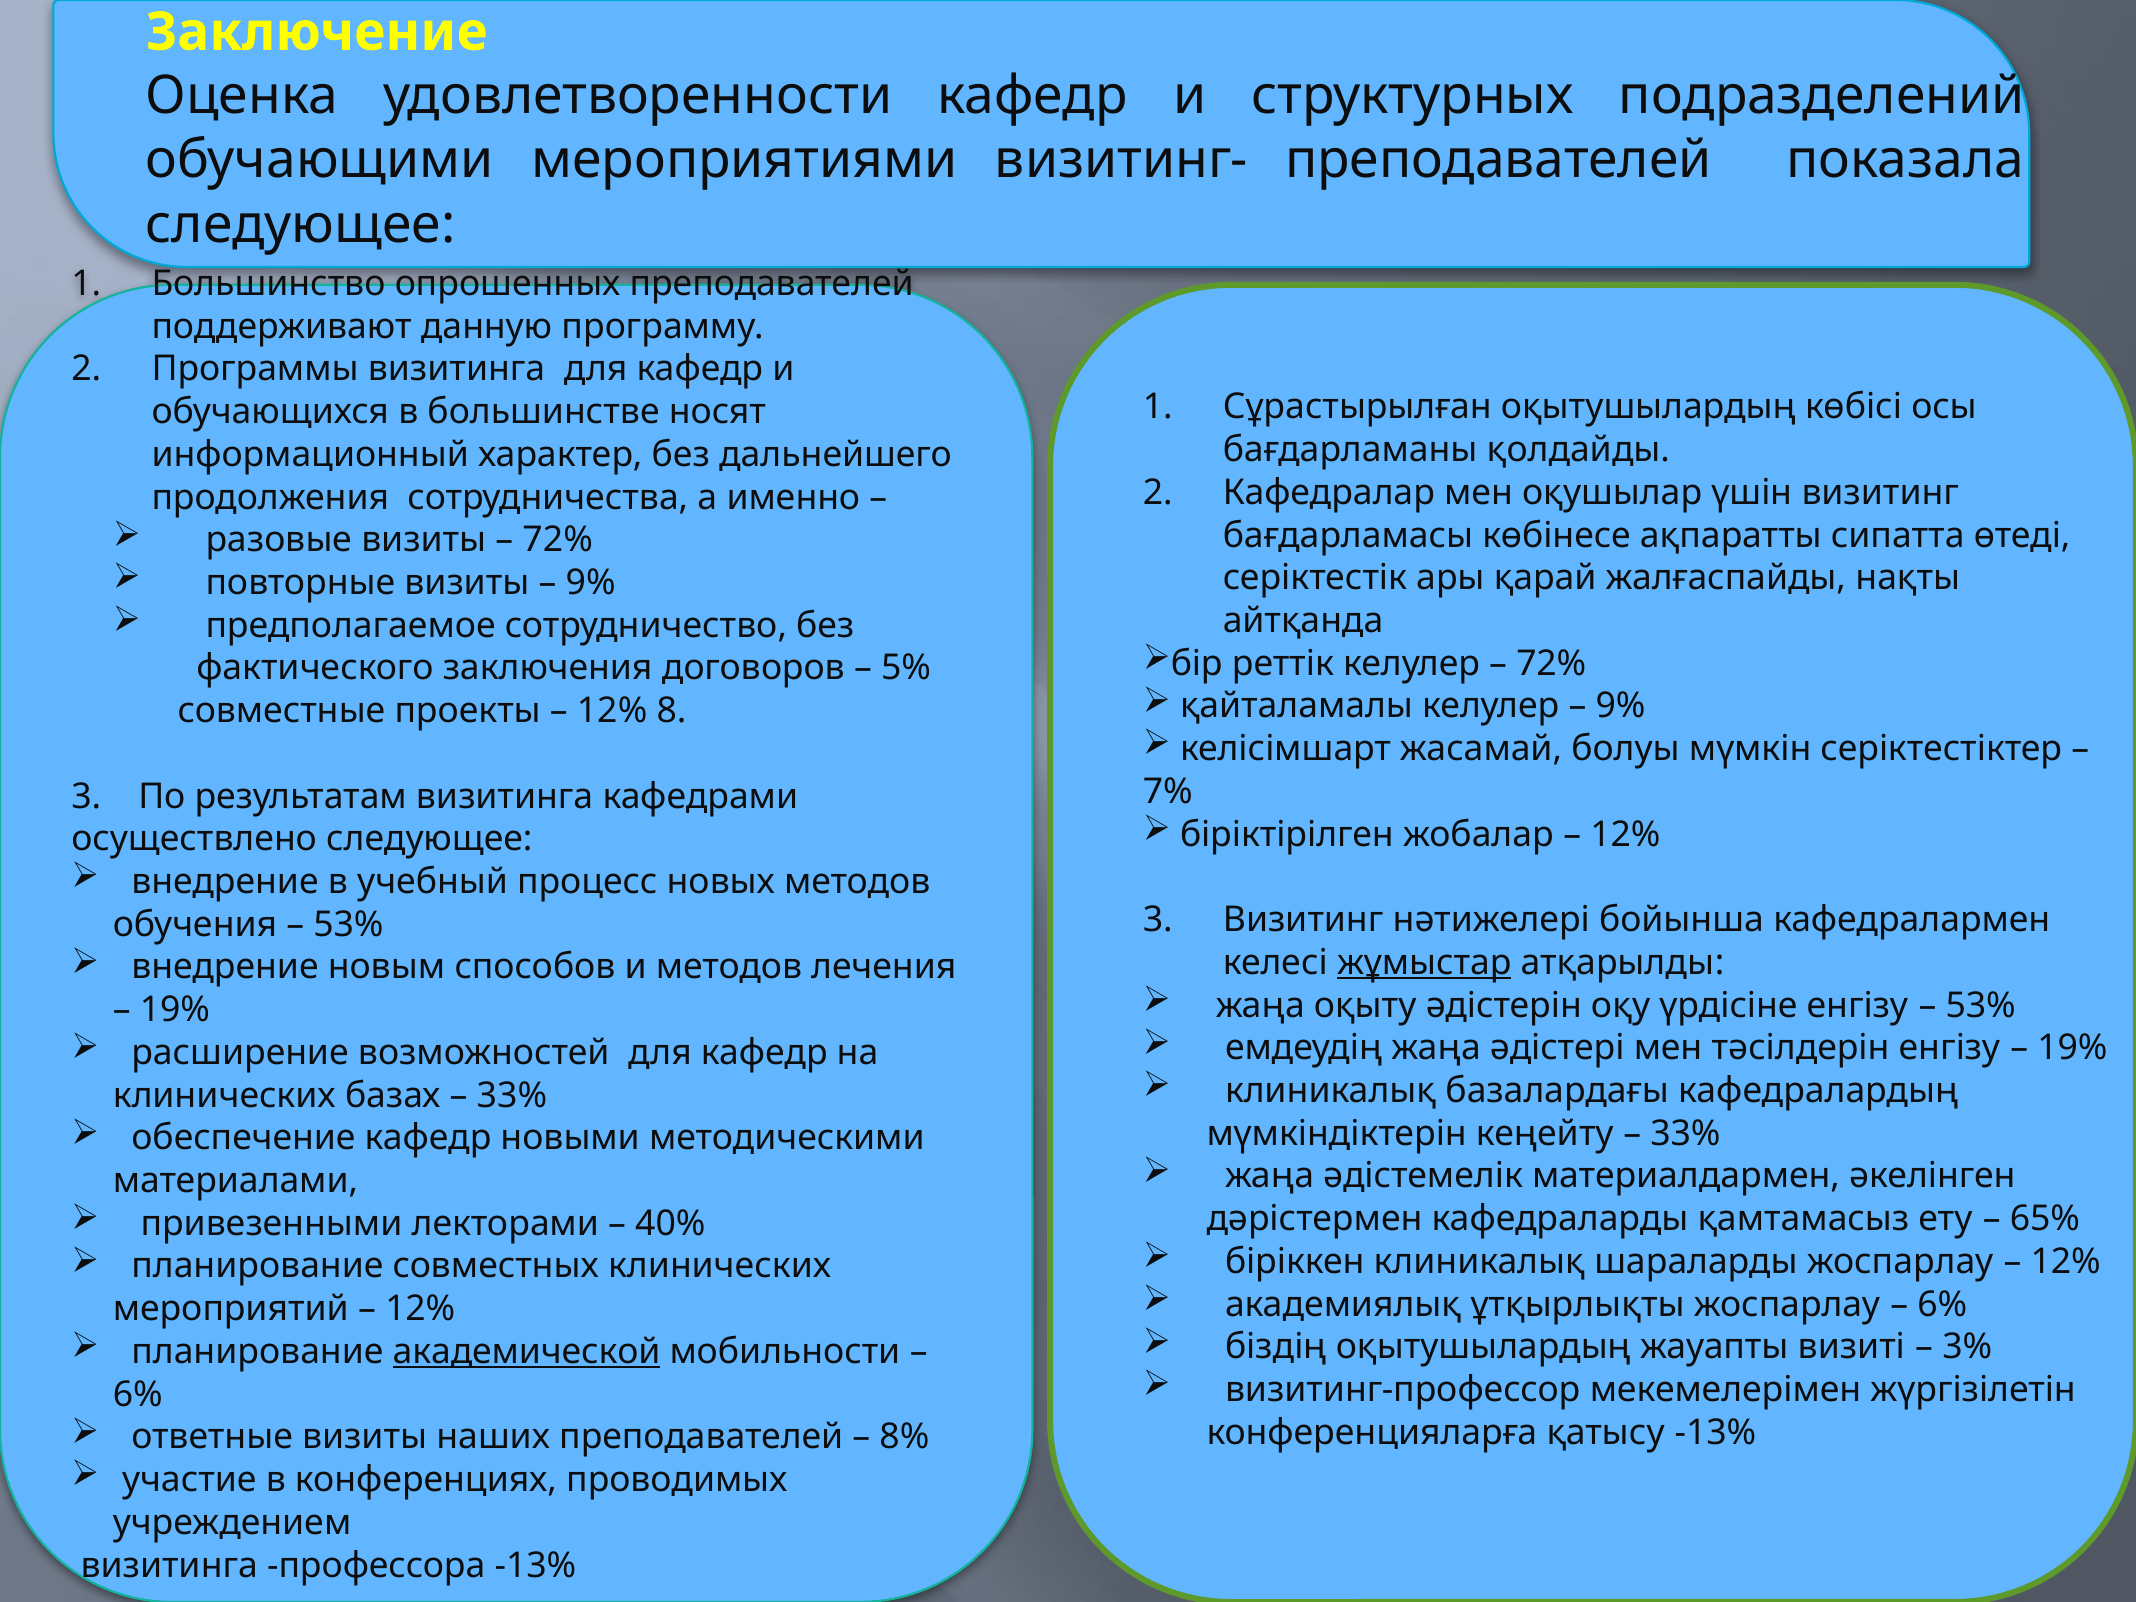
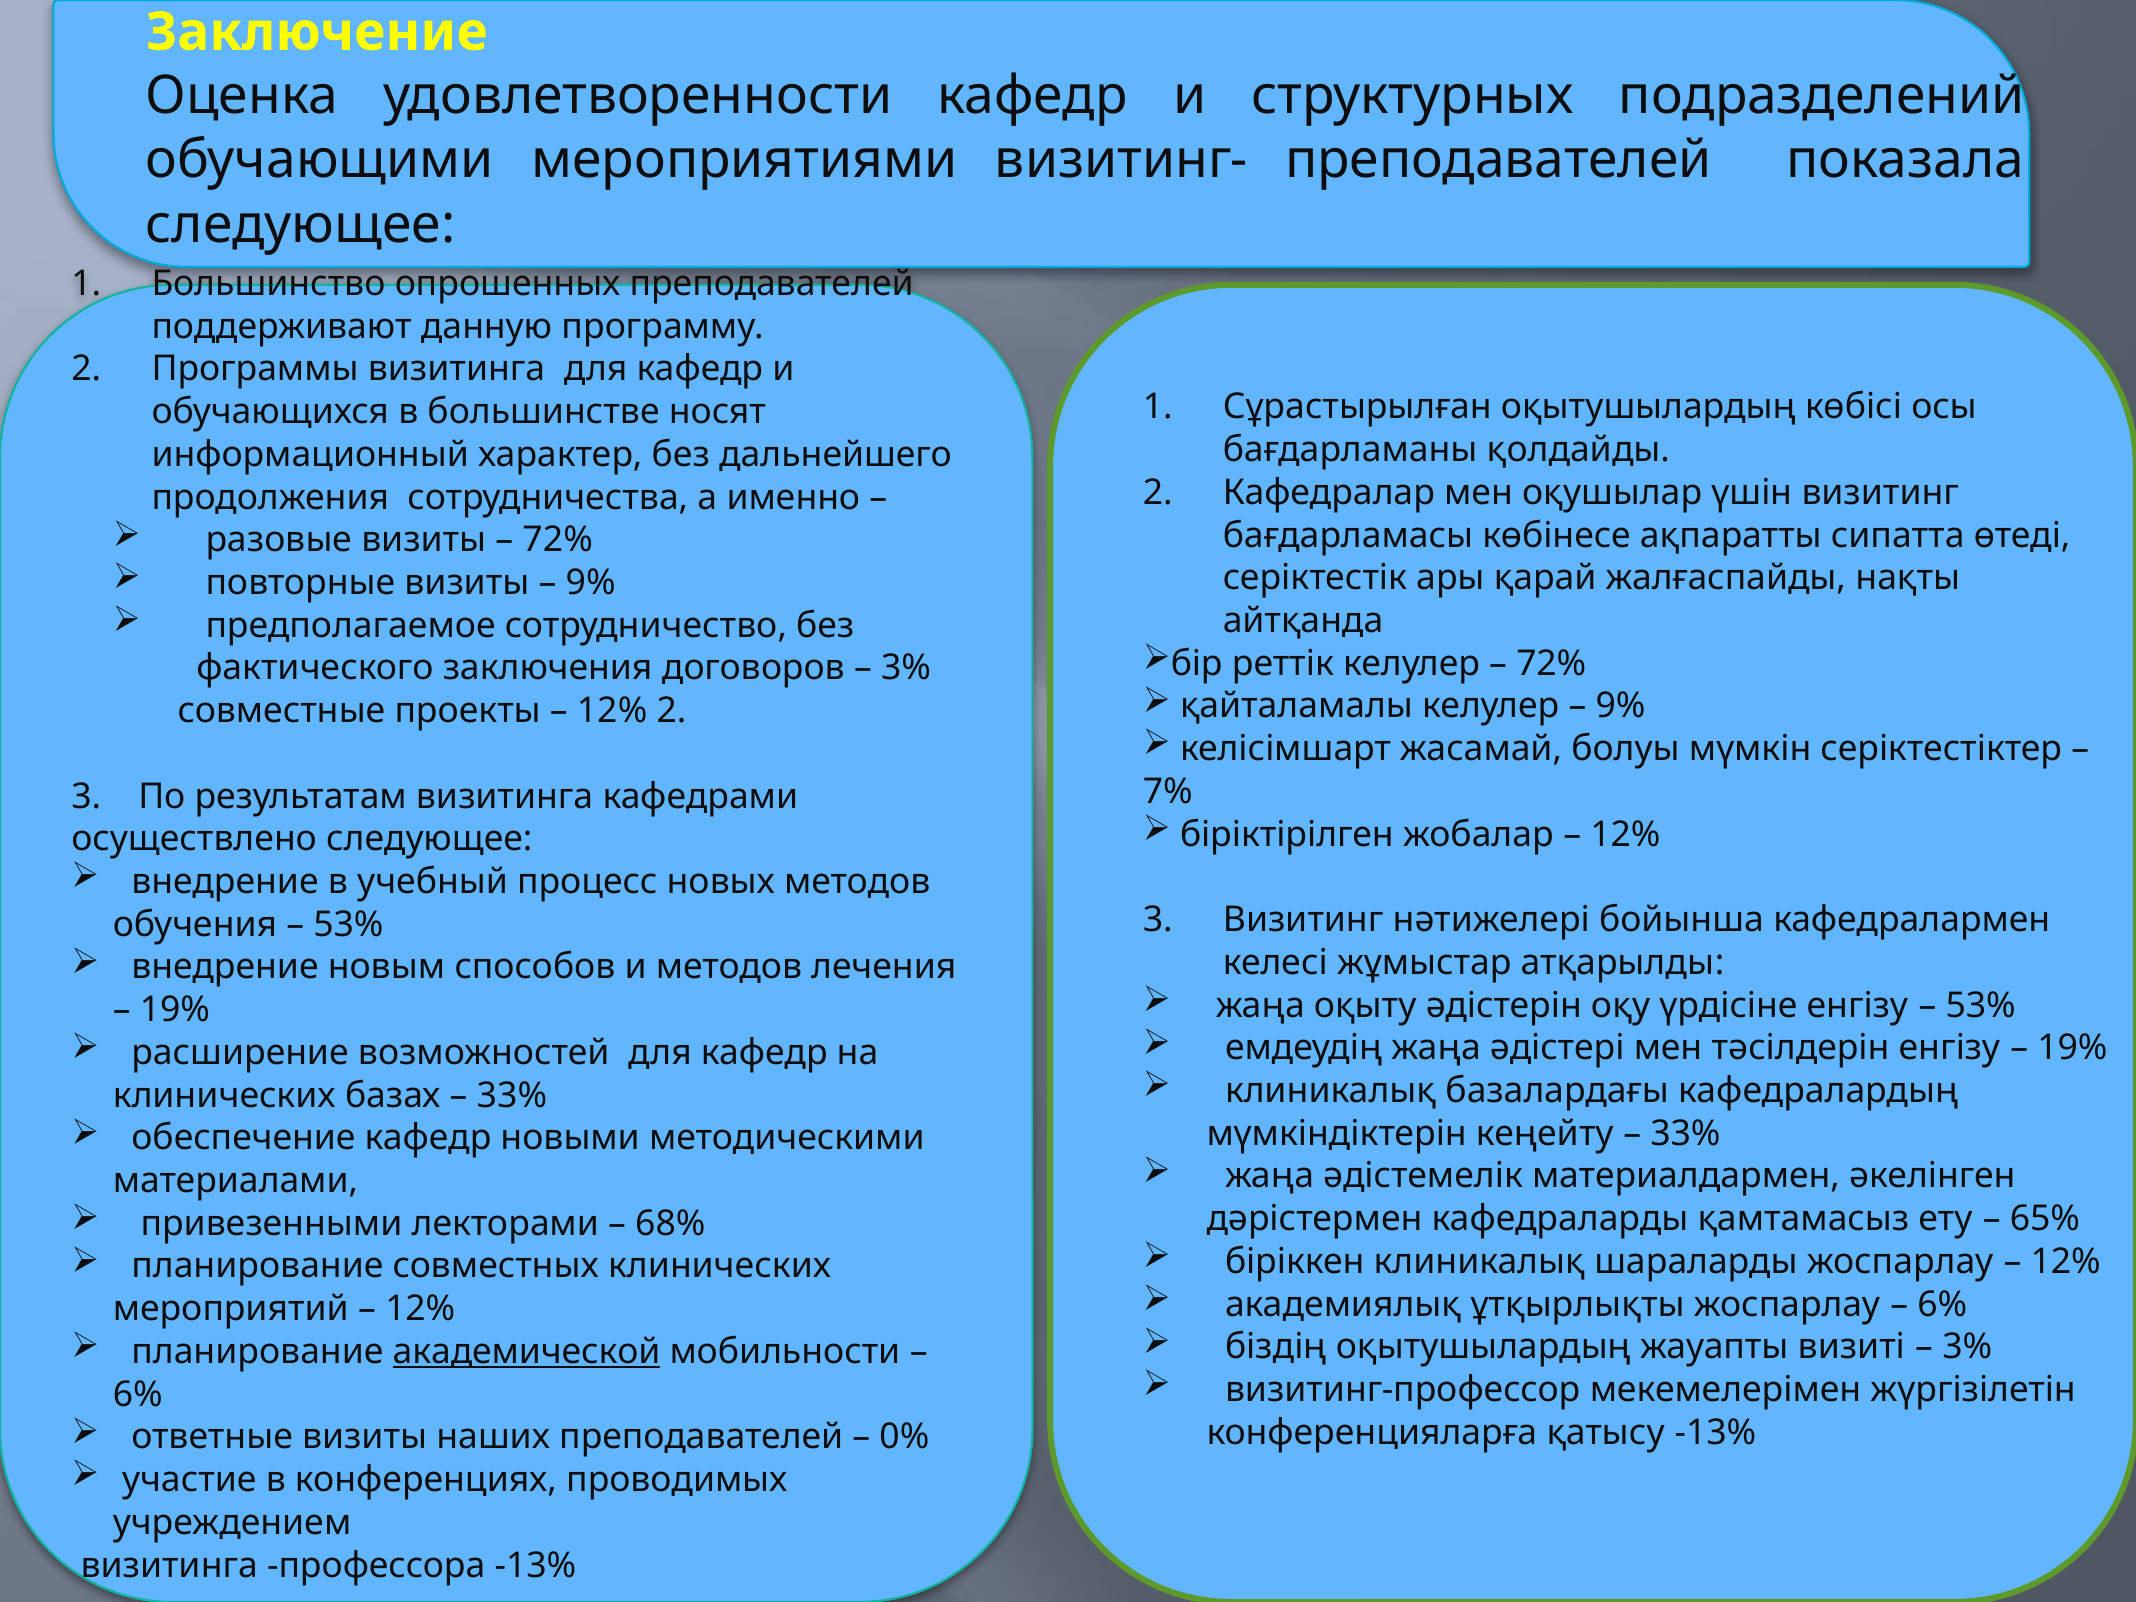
5%: 5% -> 3% (906, 668)
12% 8: 8 -> 2 (672, 711)
жұмыстар underline: present -> none (1424, 963)
40%: 40% -> 68% (670, 1224)
8%: 8% -> 0% (904, 1437)
